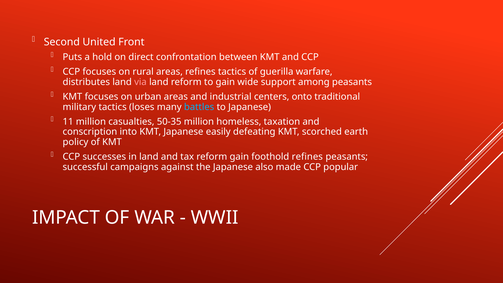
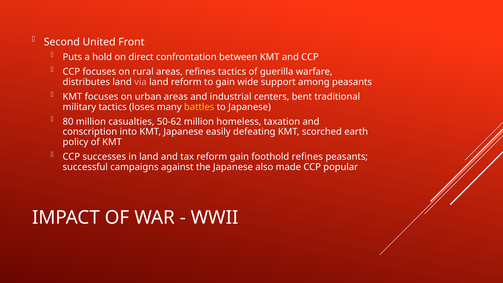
onto: onto -> bent (302, 97)
battles colour: light blue -> yellow (199, 107)
11: 11 -> 80 (68, 122)
50-35: 50-35 -> 50-62 (169, 122)
